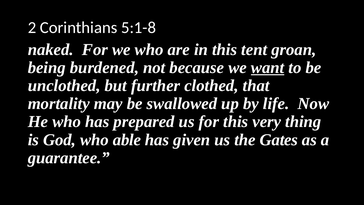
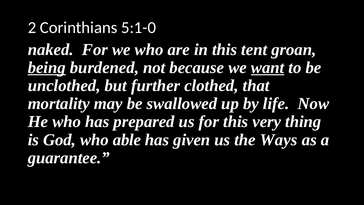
5:1-8: 5:1-8 -> 5:1-0 (139, 28)
being underline: none -> present (47, 68)
Gates: Gates -> Ways (279, 140)
